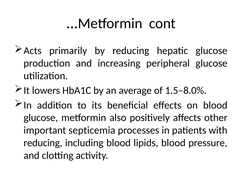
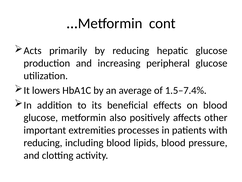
1.5–8.0%: 1.5–8.0% -> 1.5–7.4% (186, 90)
septicemia: septicemia -> extremities (92, 130)
